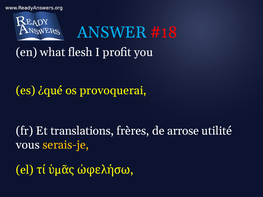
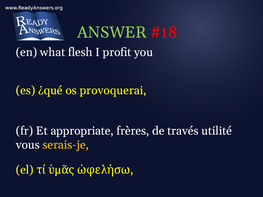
ANSWER colour: light blue -> light green (112, 32)
translations: translations -> appropriate (82, 131)
arrose: arrose -> través (183, 131)
